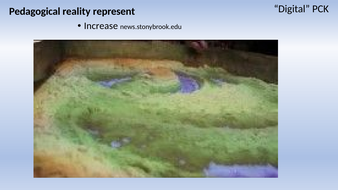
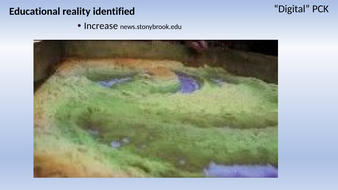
Pedagogical: Pedagogical -> Educational (35, 11)
represent: represent -> identified (114, 11)
